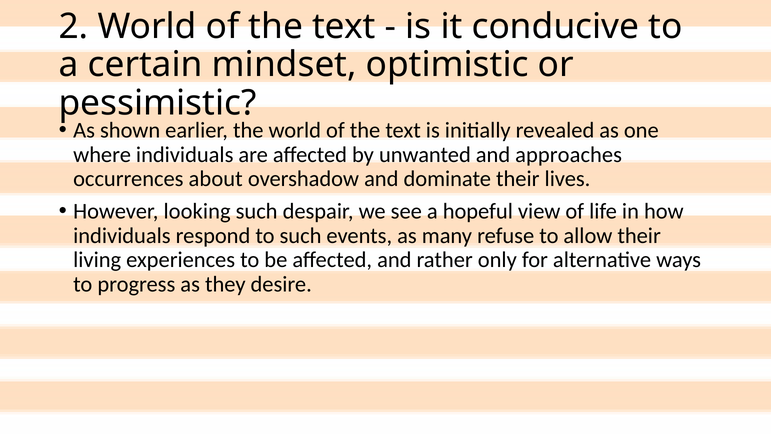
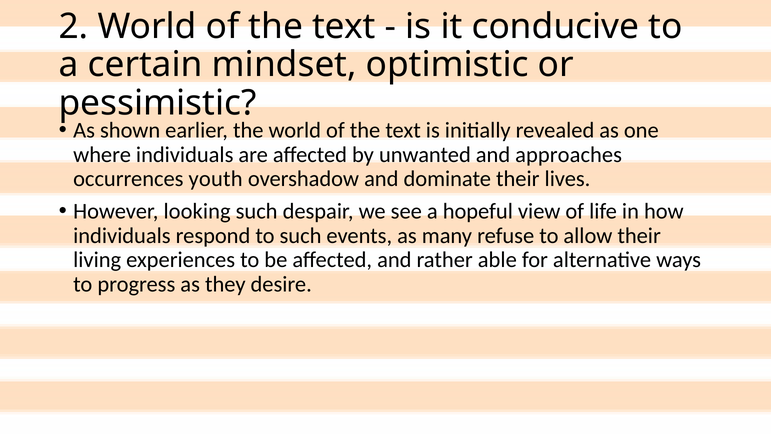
about: about -> youth (216, 179)
only: only -> able (497, 260)
